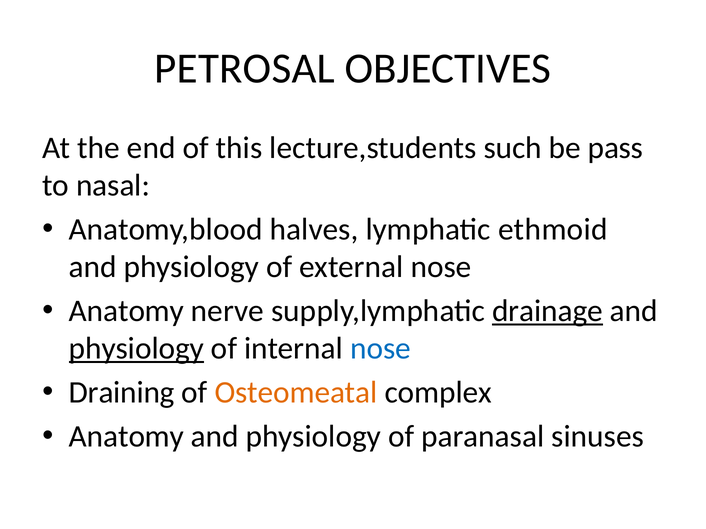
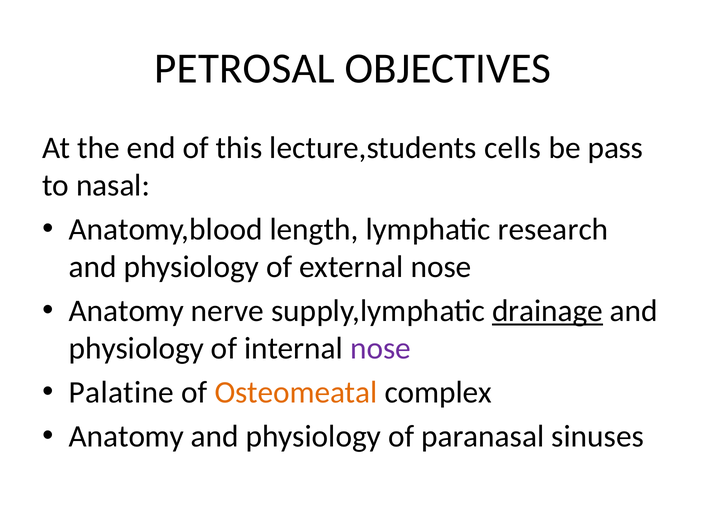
such: such -> cells (513, 148)
halves: halves -> length (314, 230)
ethmoid: ethmoid -> research (553, 230)
physiology underline: present -> none (136, 349)
nose colour: blue -> purple (381, 349)
Draining: Draining -> Palatine (121, 393)
